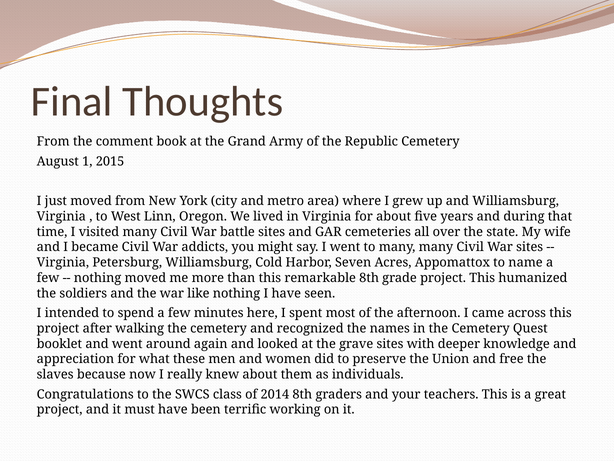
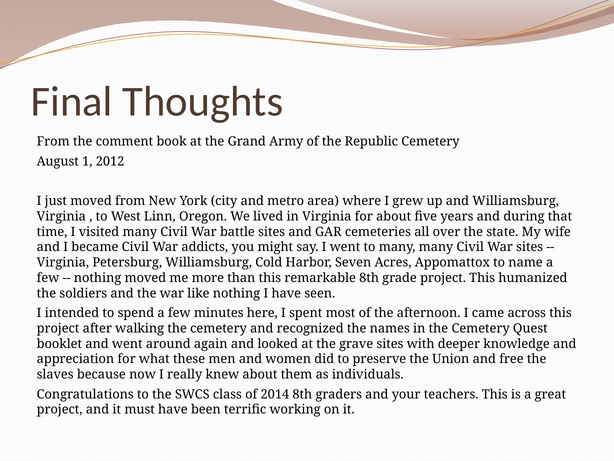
2015: 2015 -> 2012 (110, 161)
